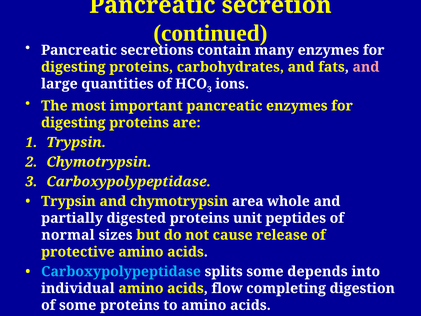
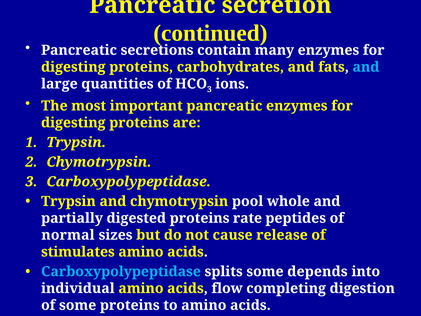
and colour: pink -> light blue (366, 67)
area: area -> pool (248, 201)
unit: unit -> rate (247, 218)
protective: protective -> stimulates (78, 252)
